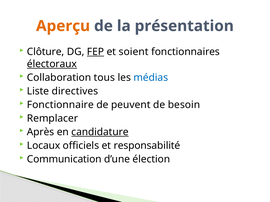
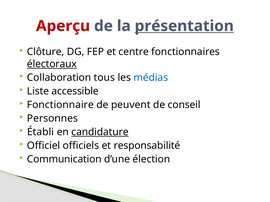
Aperçu colour: orange -> red (63, 26)
présentation underline: none -> present (184, 26)
FEP underline: present -> none (95, 52)
soient: soient -> centre (134, 52)
directives: directives -> accessible (75, 91)
besoin: besoin -> conseil (184, 105)
Remplacer: Remplacer -> Personnes (52, 119)
Après: Après -> Établi (41, 132)
Locaux: Locaux -> Officiel (44, 146)
